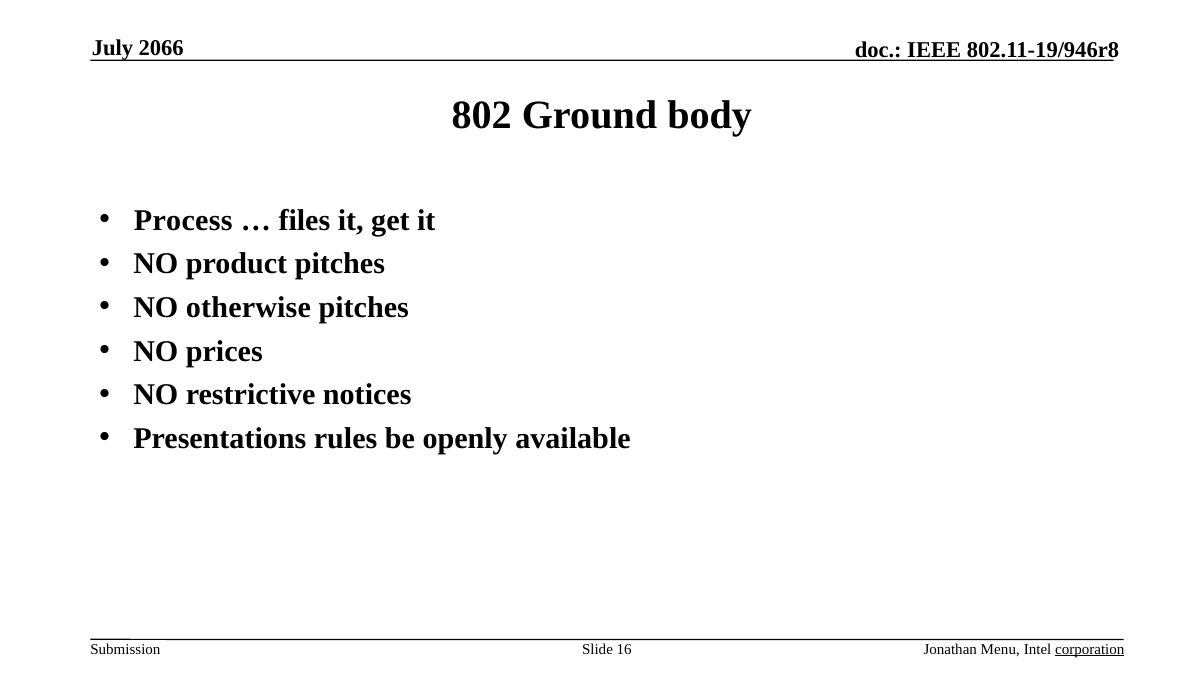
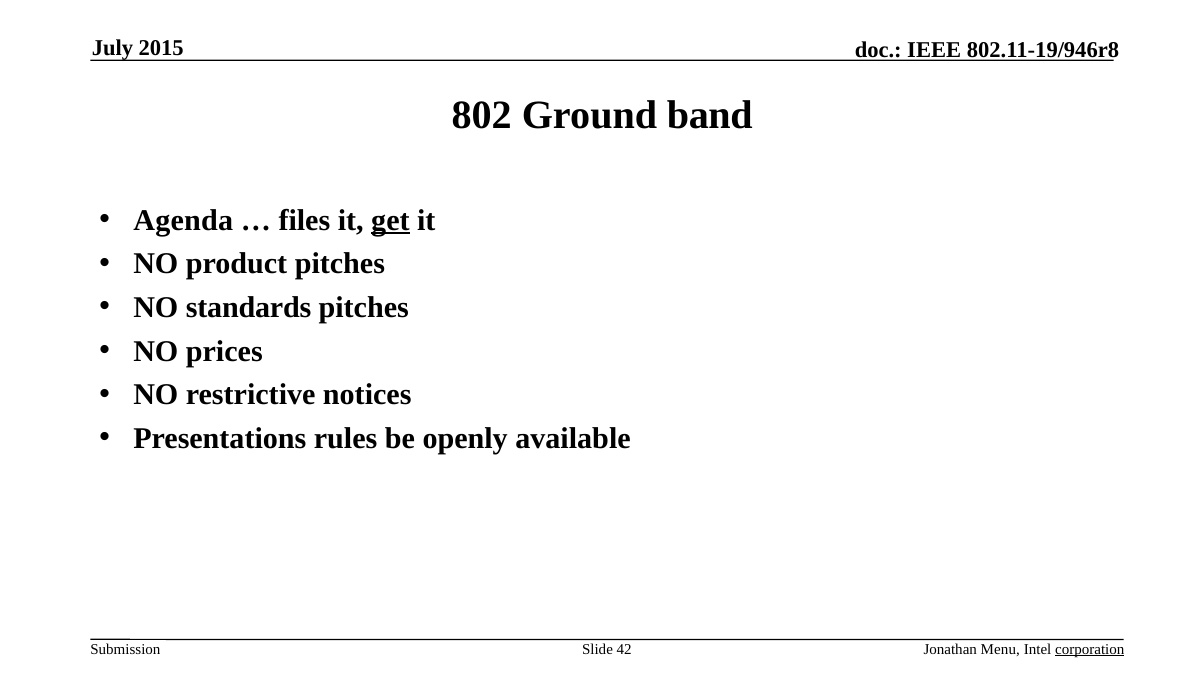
2066: 2066 -> 2015 (161, 48)
body: body -> band (710, 116)
Process: Process -> Agenda (183, 220)
get underline: none -> present (390, 220)
otherwise: otherwise -> standards (249, 308)
16: 16 -> 42 (624, 650)
